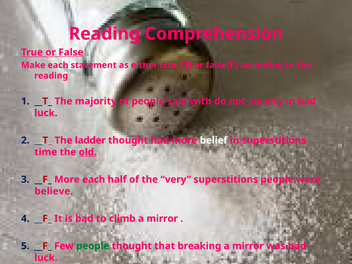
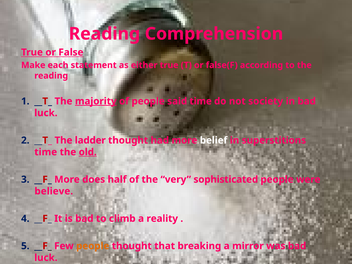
majority underline: none -> present (96, 101)
said with: with -> time (201, 101)
More each: each -> does (94, 179)
very superstitions: superstitions -> sophisticated (226, 179)
climb a mirror: mirror -> reality (162, 219)
people colour: green -> orange (93, 246)
